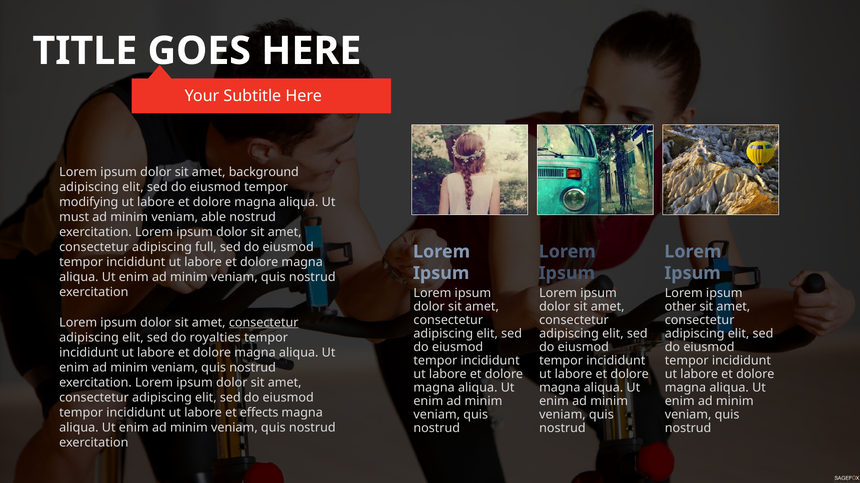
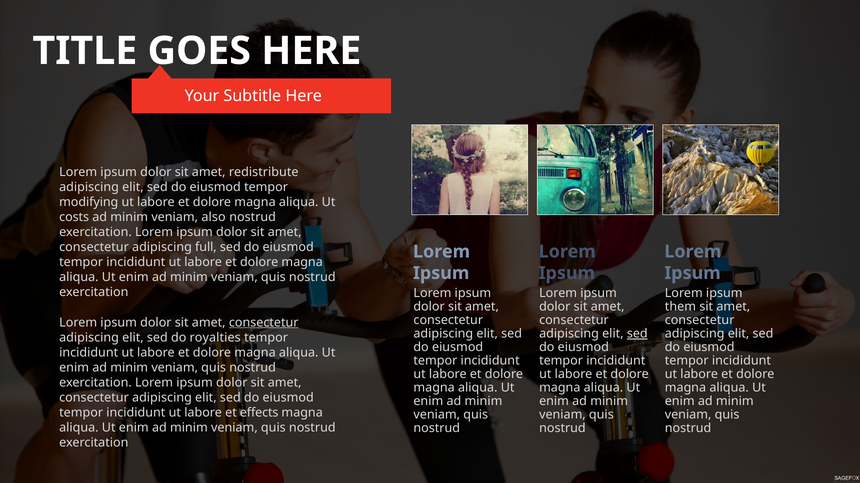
background: background -> redistribute (264, 172)
must: must -> costs (74, 217)
able: able -> also (214, 217)
other: other -> them (680, 307)
sed underline: none -> present (637, 334)
